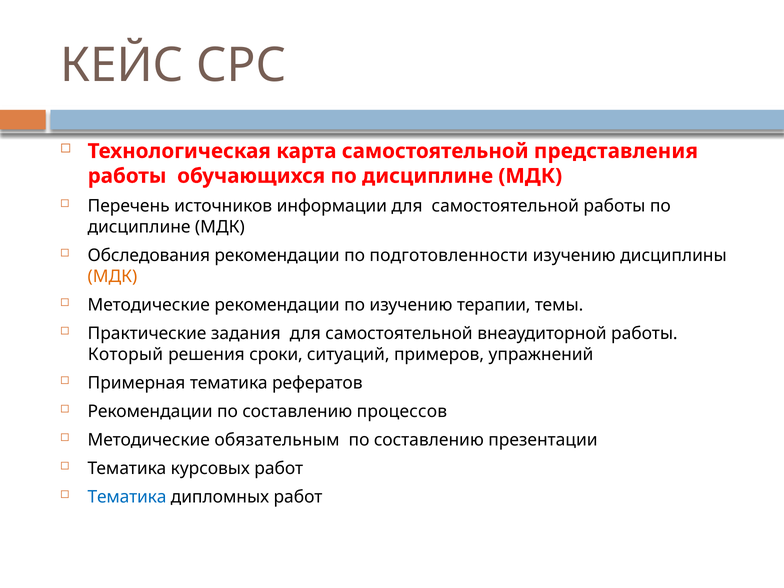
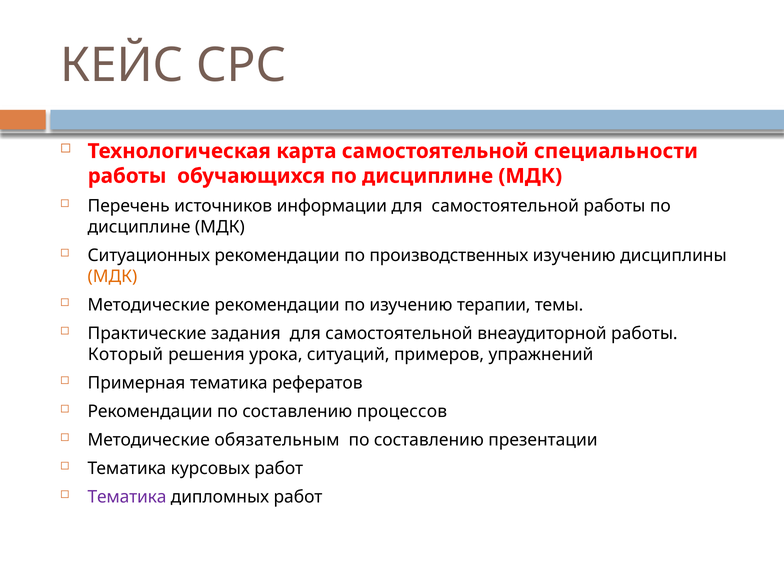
представления: представления -> специальности (616, 151)
Обследования: Обследования -> Ситуационных (149, 256)
подготовленности: подготовленности -> производственных (449, 256)
сроки: сроки -> урока (276, 354)
Тематика colour: blue -> purple (127, 497)
